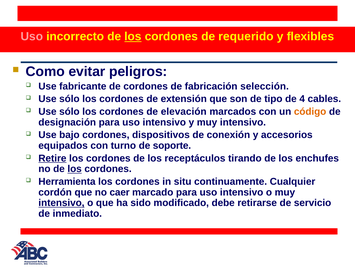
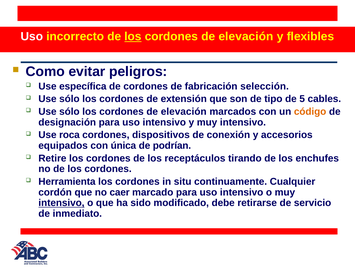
Uso colour: pink -> white (32, 36)
requerido: requerido -> elevación (246, 36)
fabricante: fabricante -> específica (83, 86)
4: 4 -> 5 (302, 99)
bajo: bajo -> roca (69, 135)
turno: turno -> única (123, 145)
soporte: soporte -> podrían (172, 145)
Retire underline: present -> none (52, 158)
los underline: present -> none (75, 168)
